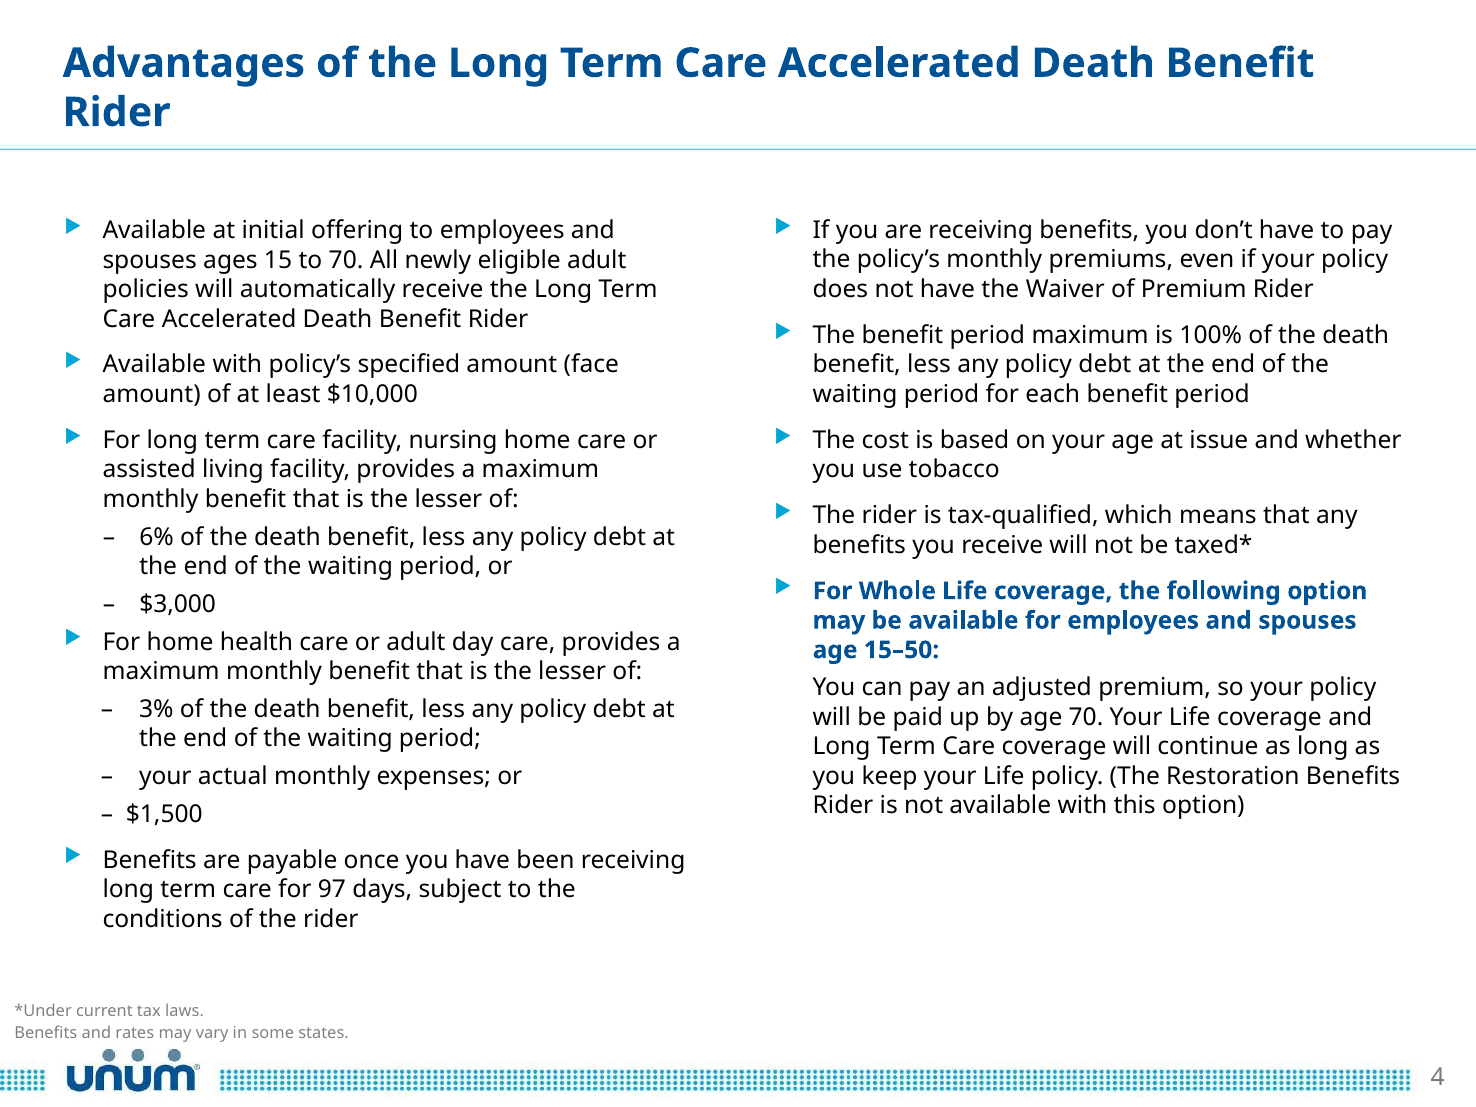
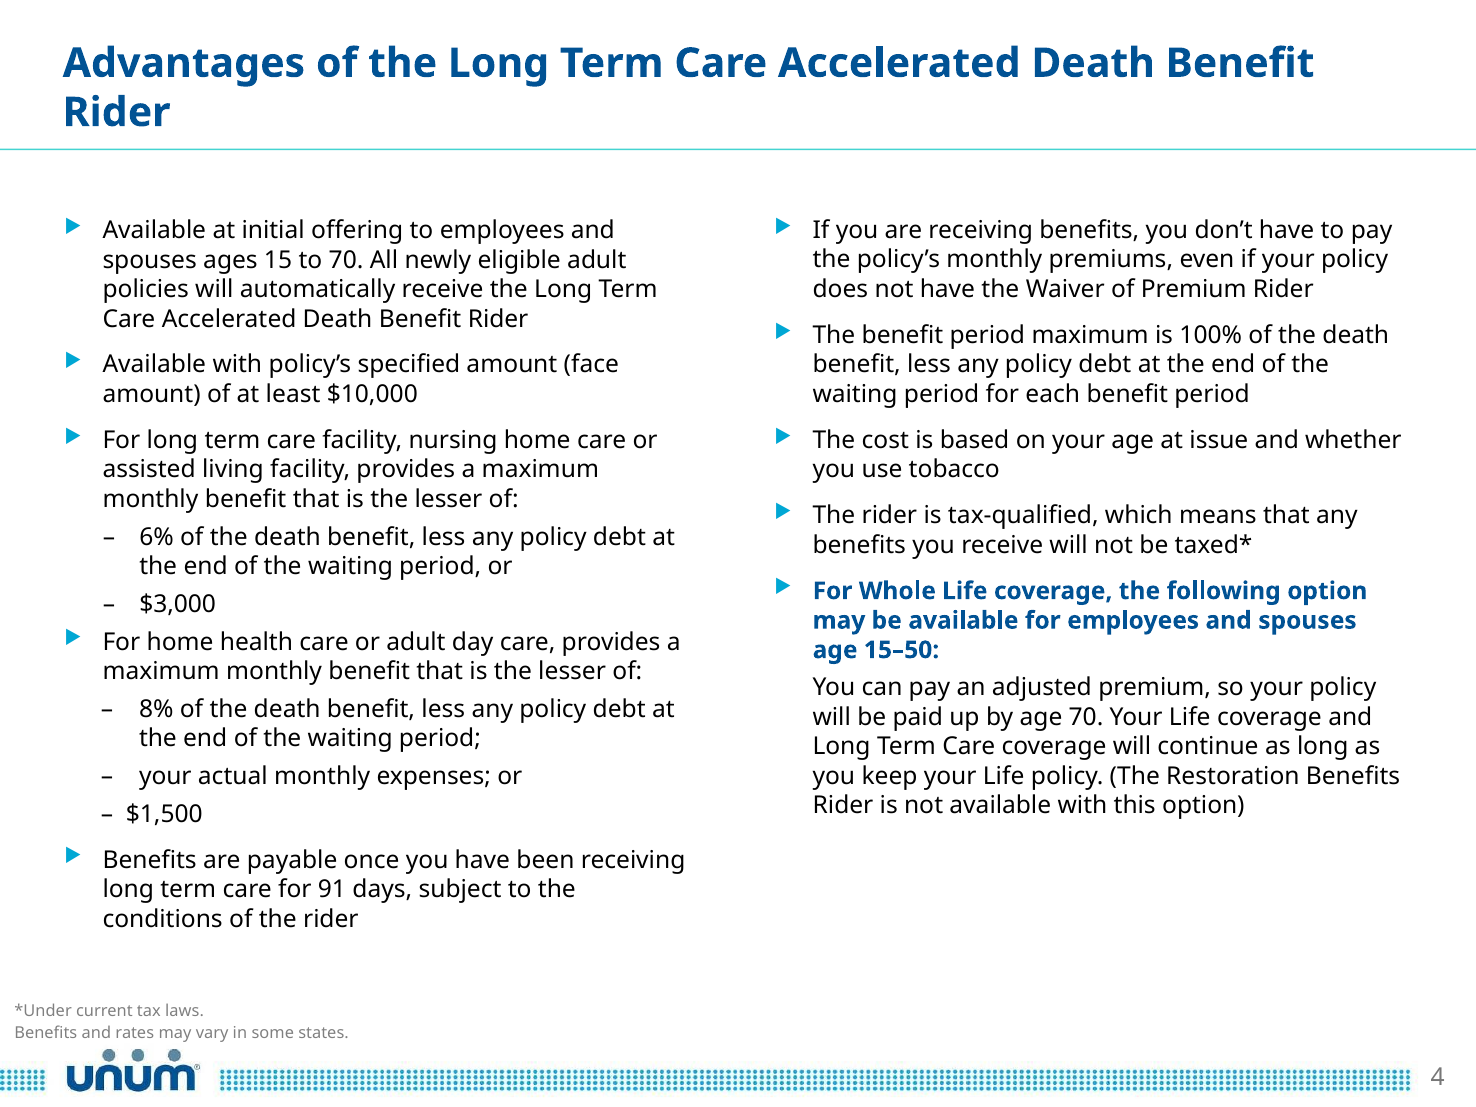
3%: 3% -> 8% (156, 709)
97: 97 -> 91 (332, 890)
